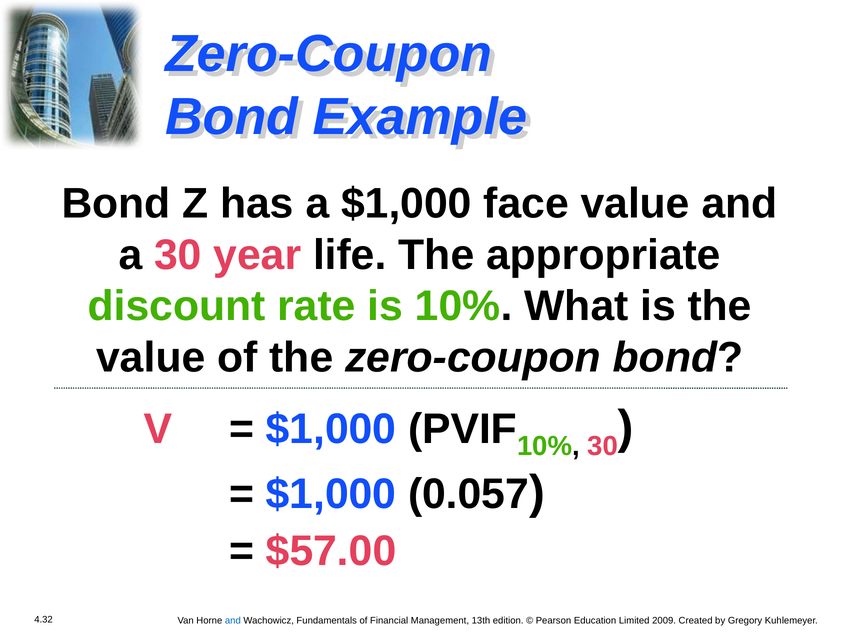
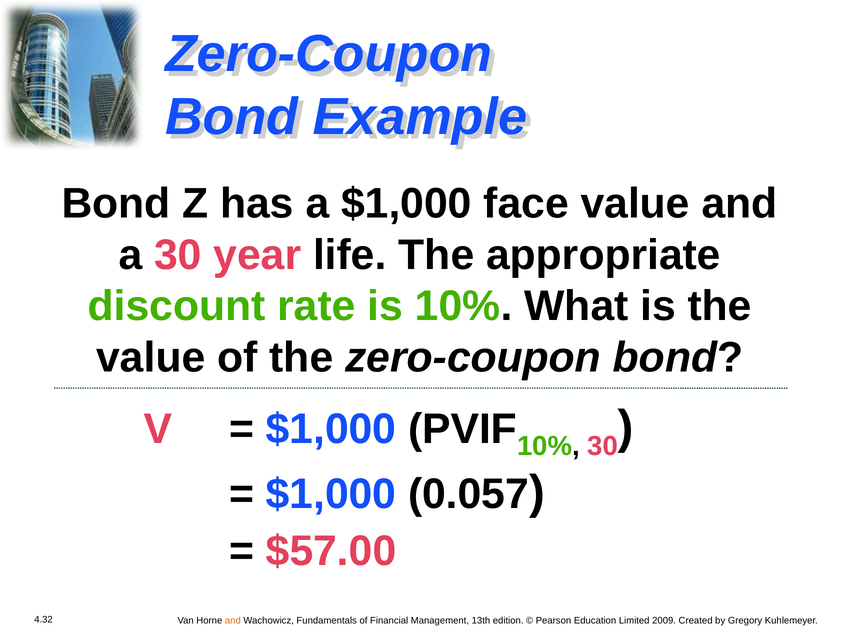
and colour: blue -> orange (233, 620)
